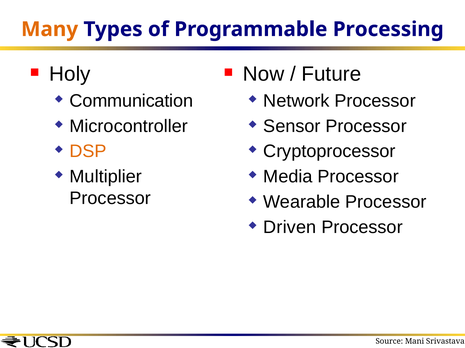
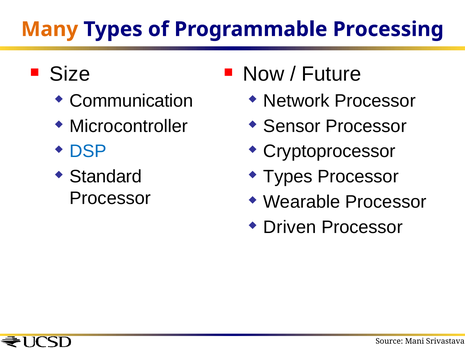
Holy: Holy -> Size (70, 74)
DSP colour: orange -> blue (88, 152)
Multiplier: Multiplier -> Standard (106, 177)
Media: Media -> Types (288, 177)
